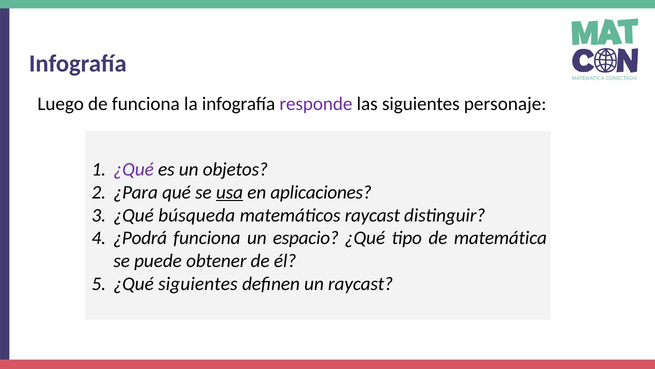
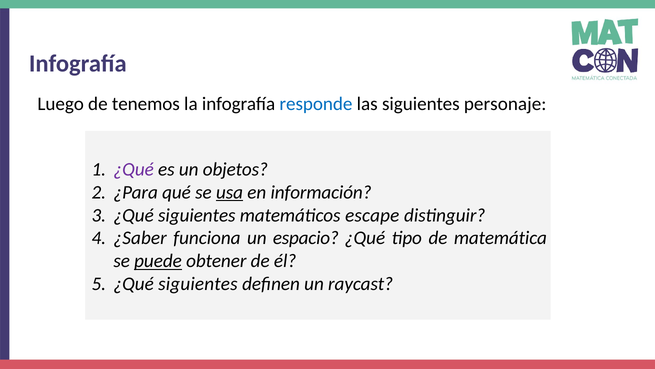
de funciona: funciona -> tenemos (146, 104)
responde colour: purple -> blue (316, 104)
aplicaciones: aplicaciones -> información (321, 192)
búsqueda: búsqueda -> siguientes (197, 215)
matemáticos raycast: raycast -> escape (372, 215)
¿Podrá: ¿Podrá -> ¿Saber (140, 238)
puede underline: none -> present (158, 261)
